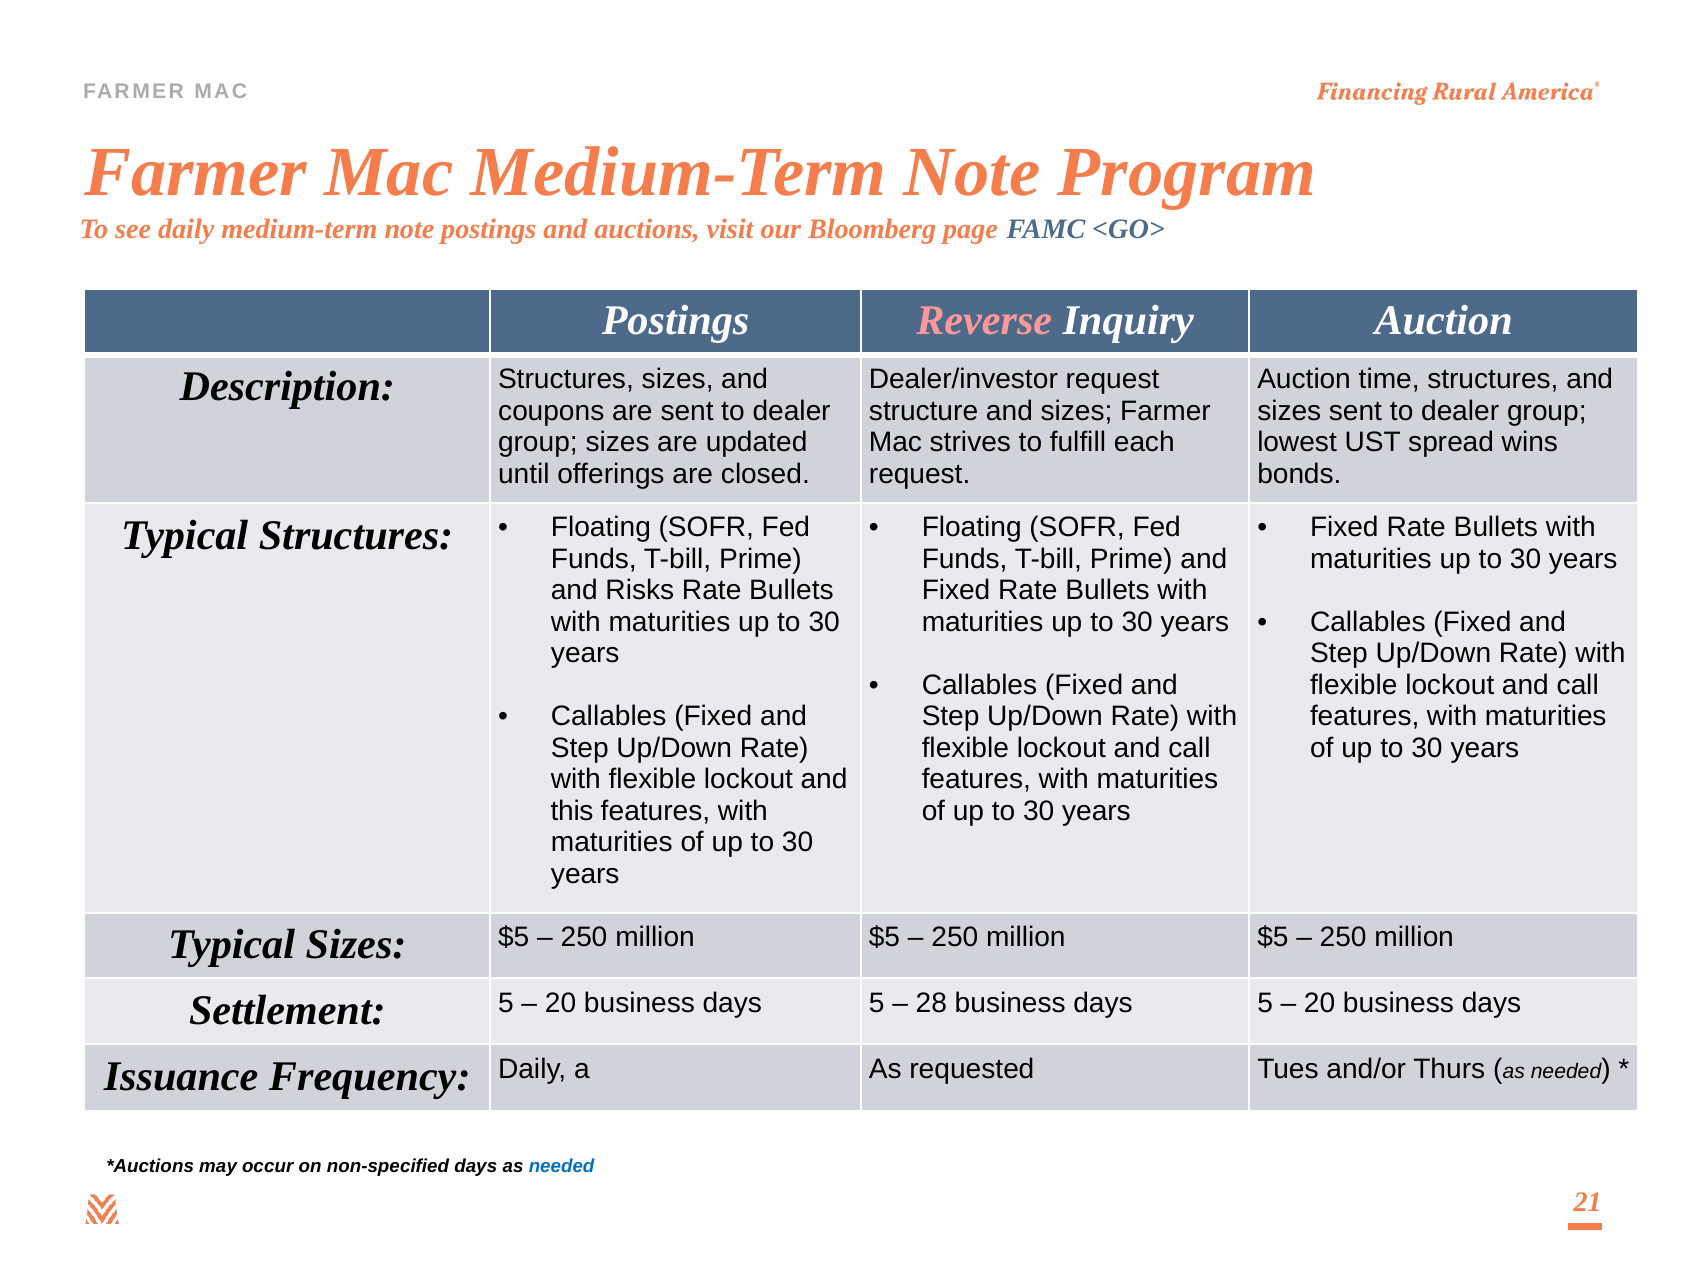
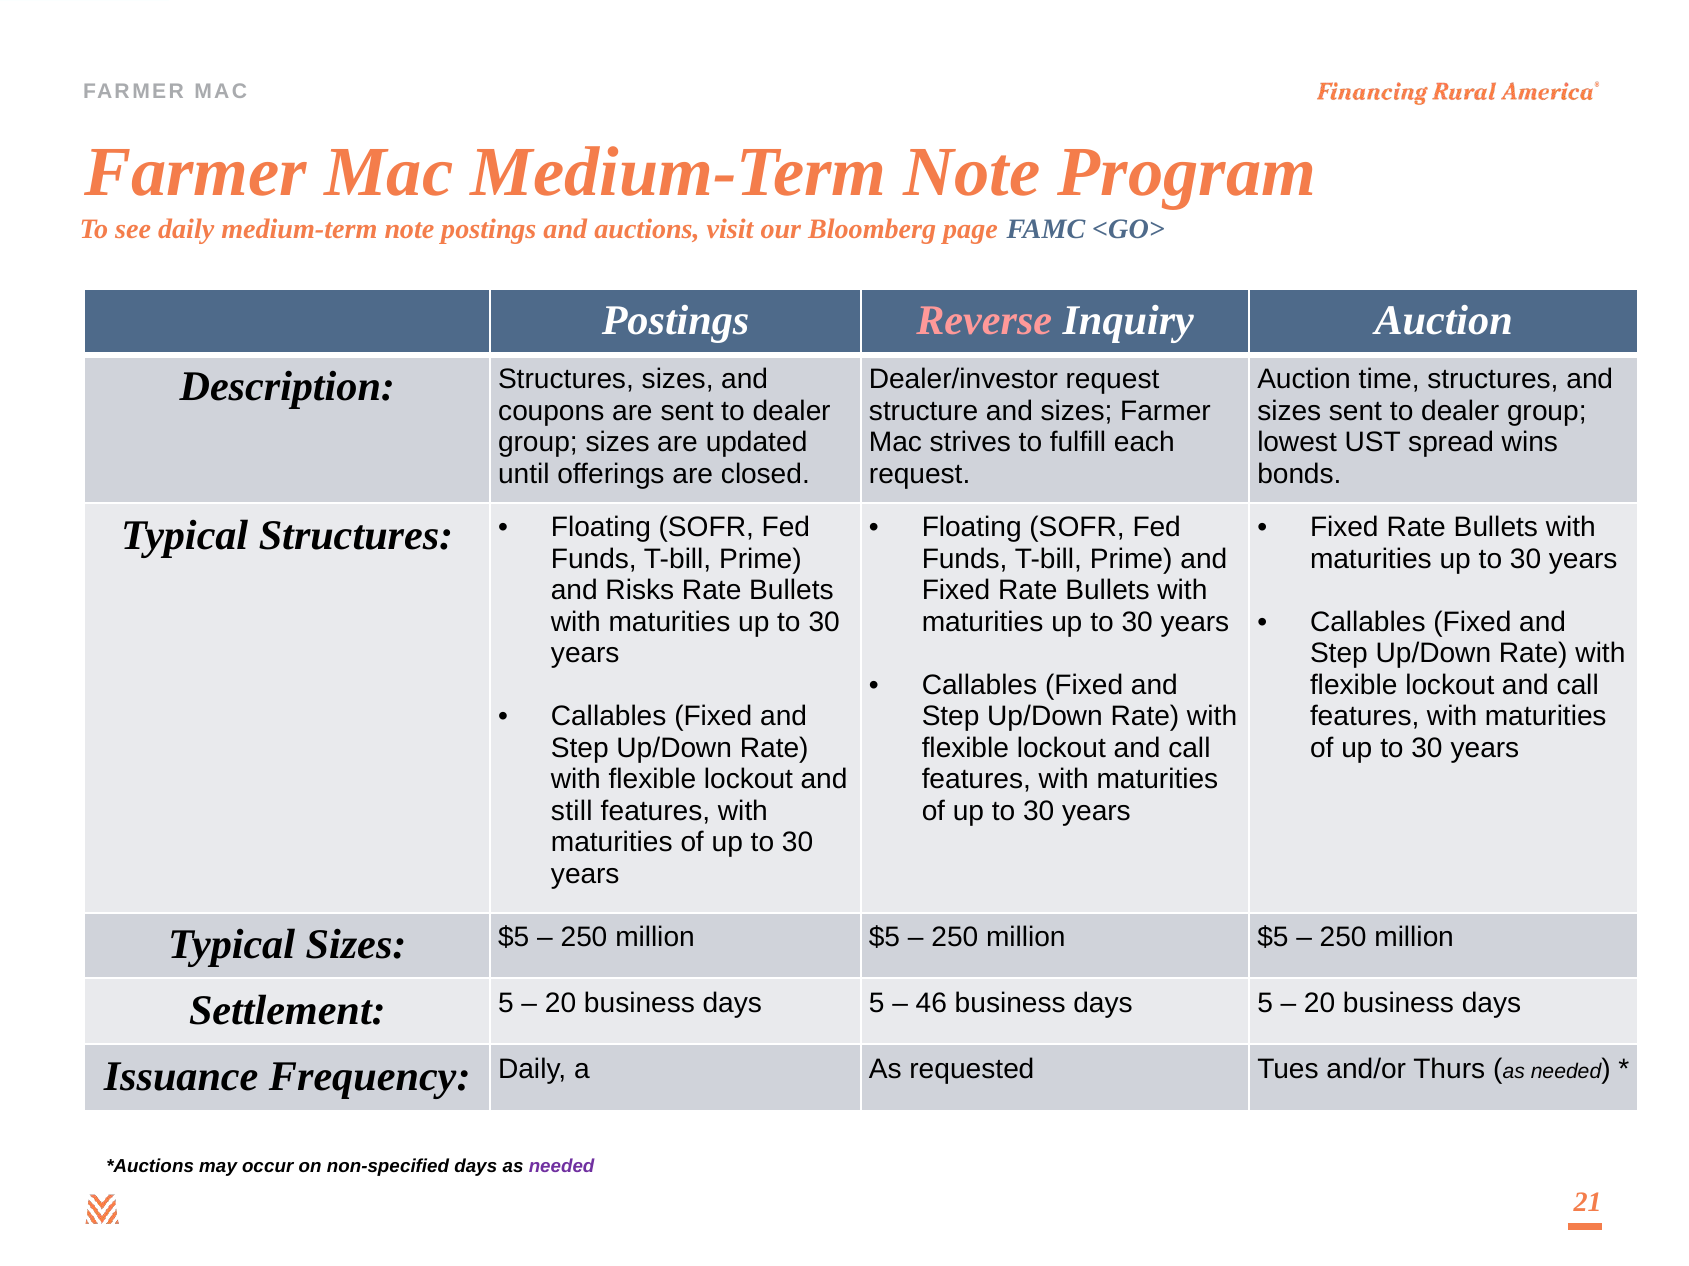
this: this -> still (572, 812)
28: 28 -> 46 (931, 1004)
needed colour: blue -> purple (562, 1167)
